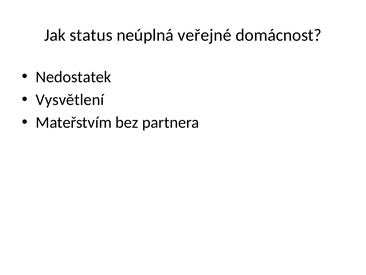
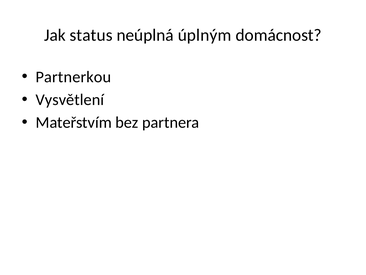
veřejné: veřejné -> úplným (205, 35)
Nedostatek: Nedostatek -> Partnerkou (73, 77)
